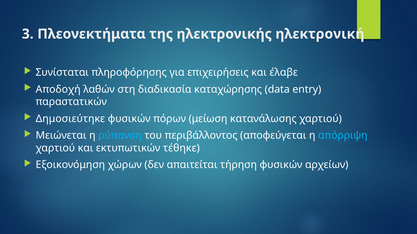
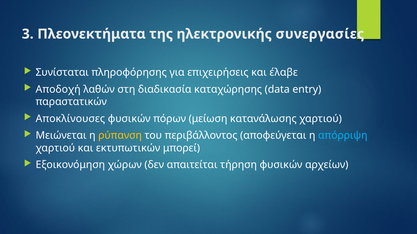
ηλεκτρονική: ηλεκτρονική -> συνεργασίες (320, 34)
Δημοσιεύτηκε: Δημοσιεύτηκε -> Αποκλίνουσες (70, 119)
ρύπανση colour: light blue -> yellow (120, 136)
τέθηκε: τέθηκε -> μπορεί (181, 148)
